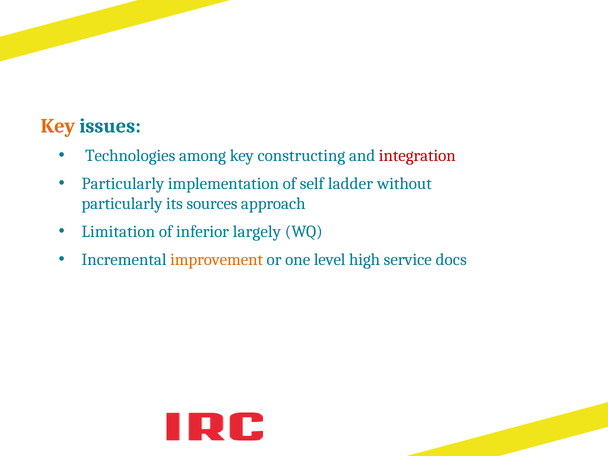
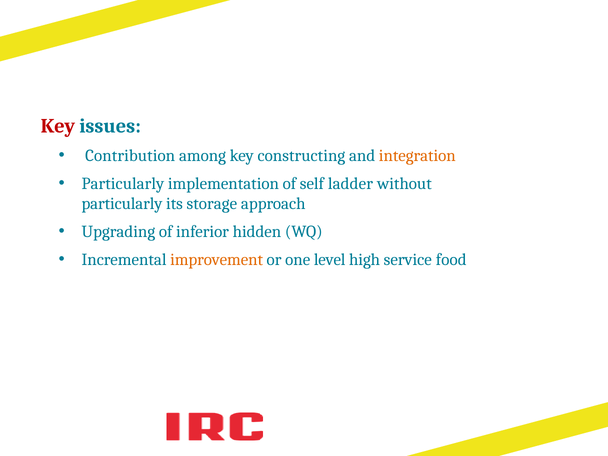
Key colour: orange -> red (58, 126)
Technologies: Technologies -> Contribution (130, 156)
integration colour: red -> orange (417, 156)
sources: sources -> storage (212, 204)
Limitation: Limitation -> Upgrading (118, 232)
largely: largely -> hidden (257, 232)
docs: docs -> food (451, 260)
